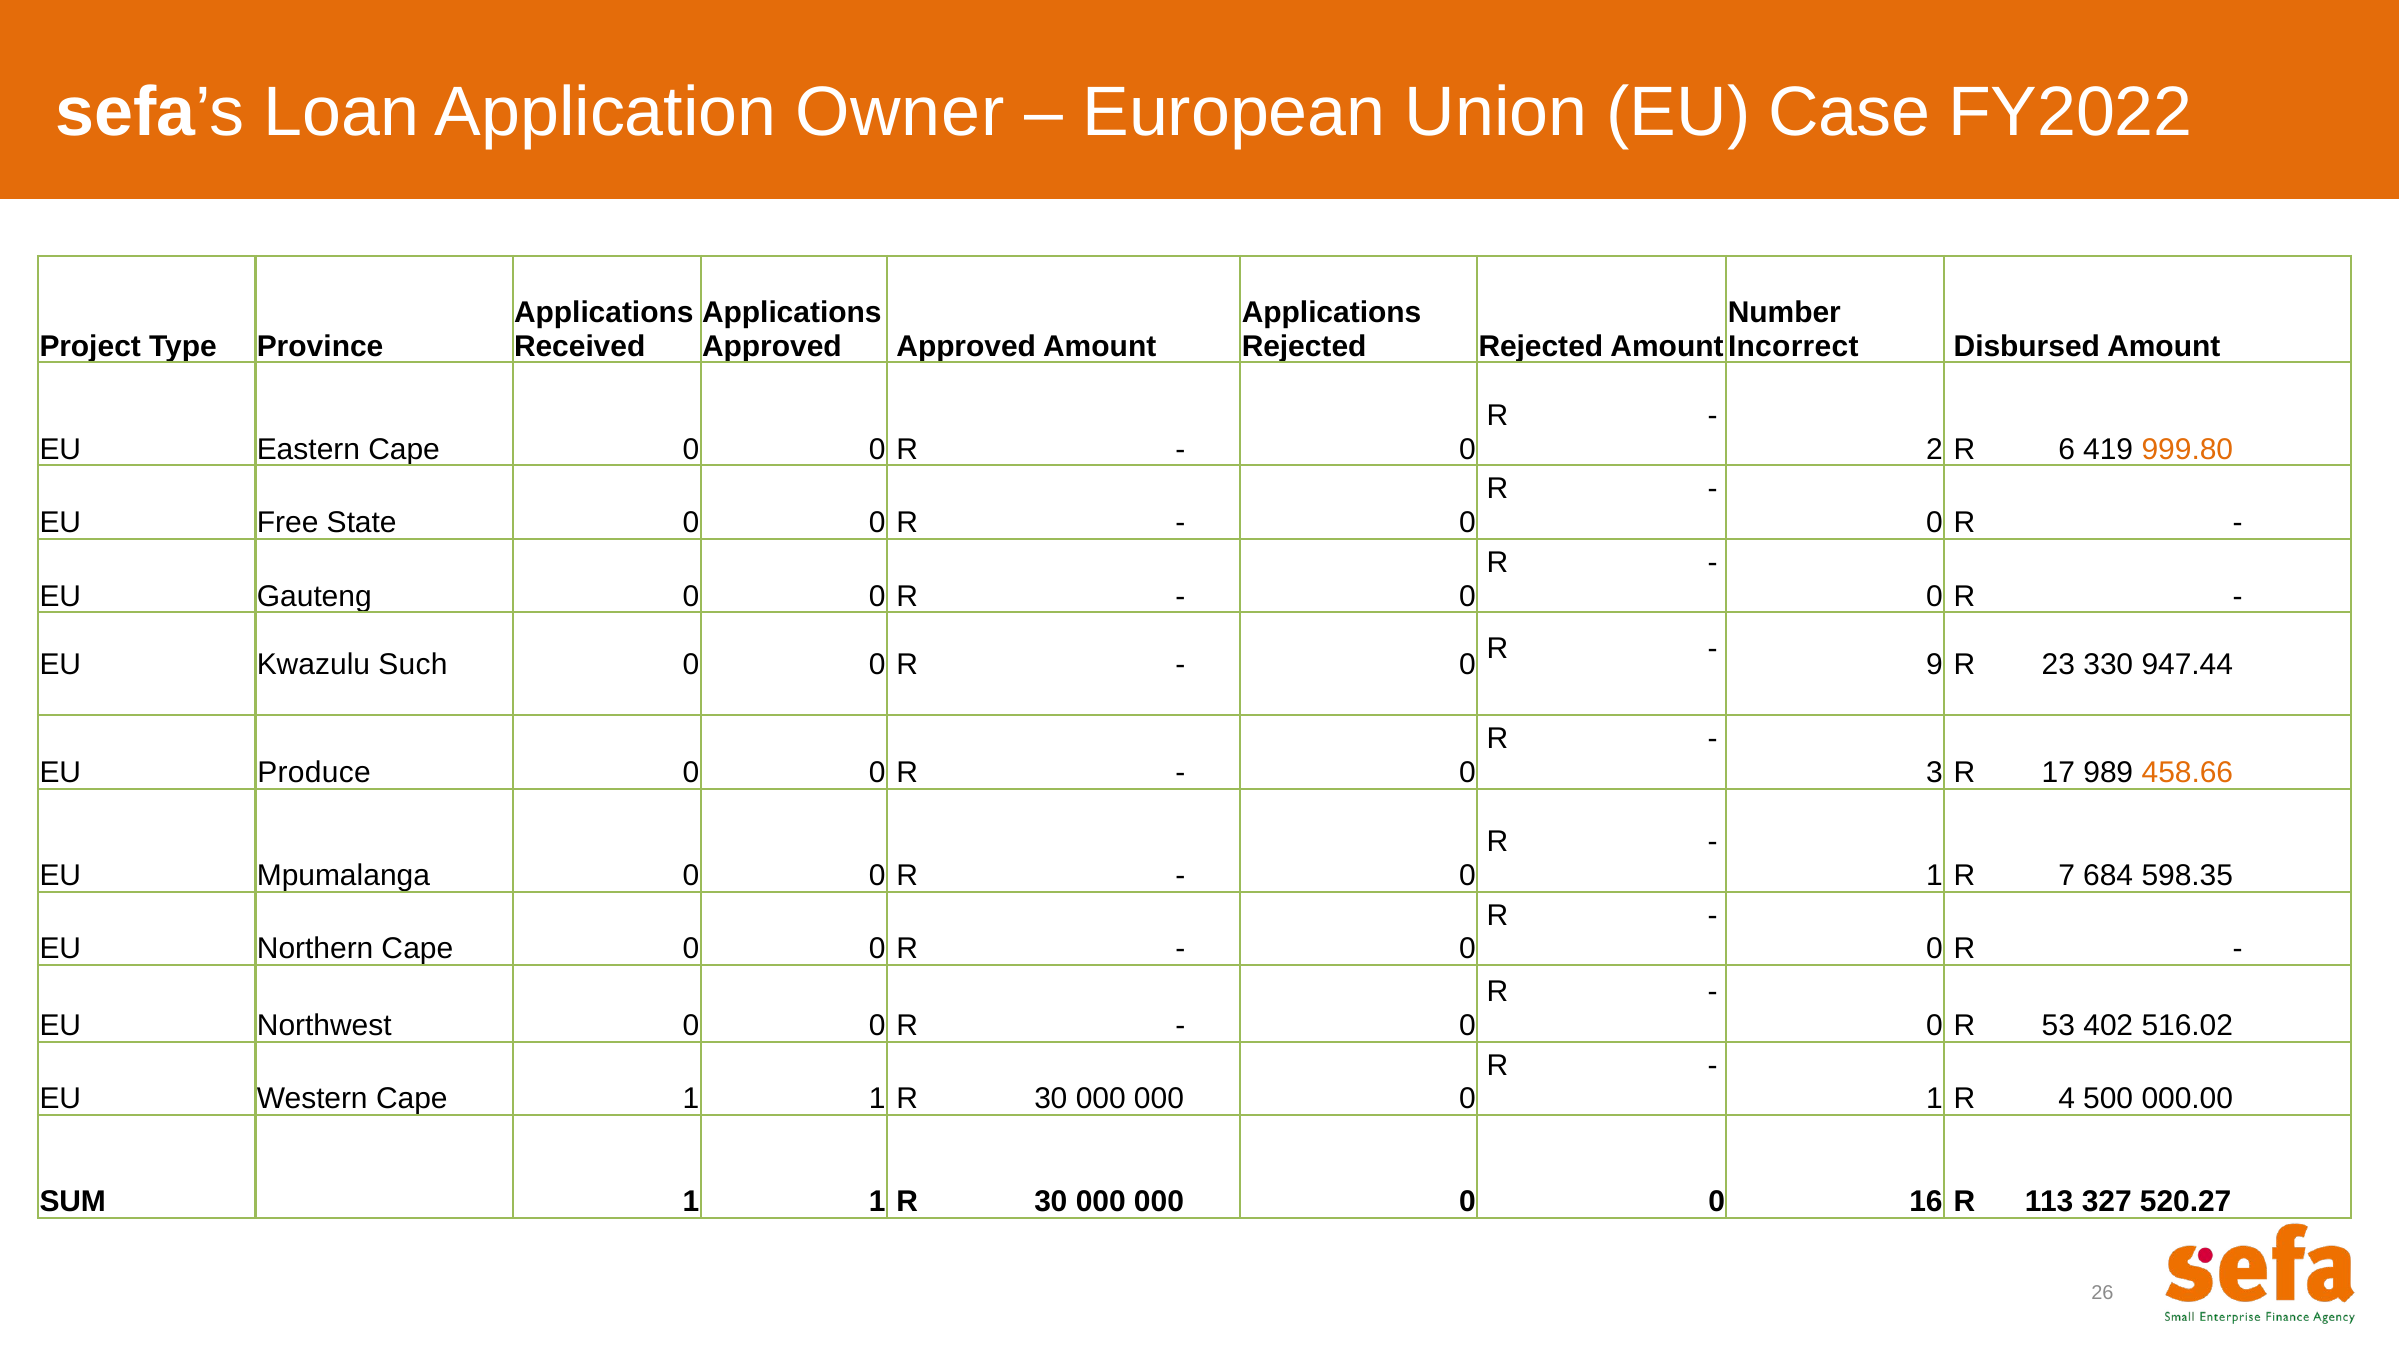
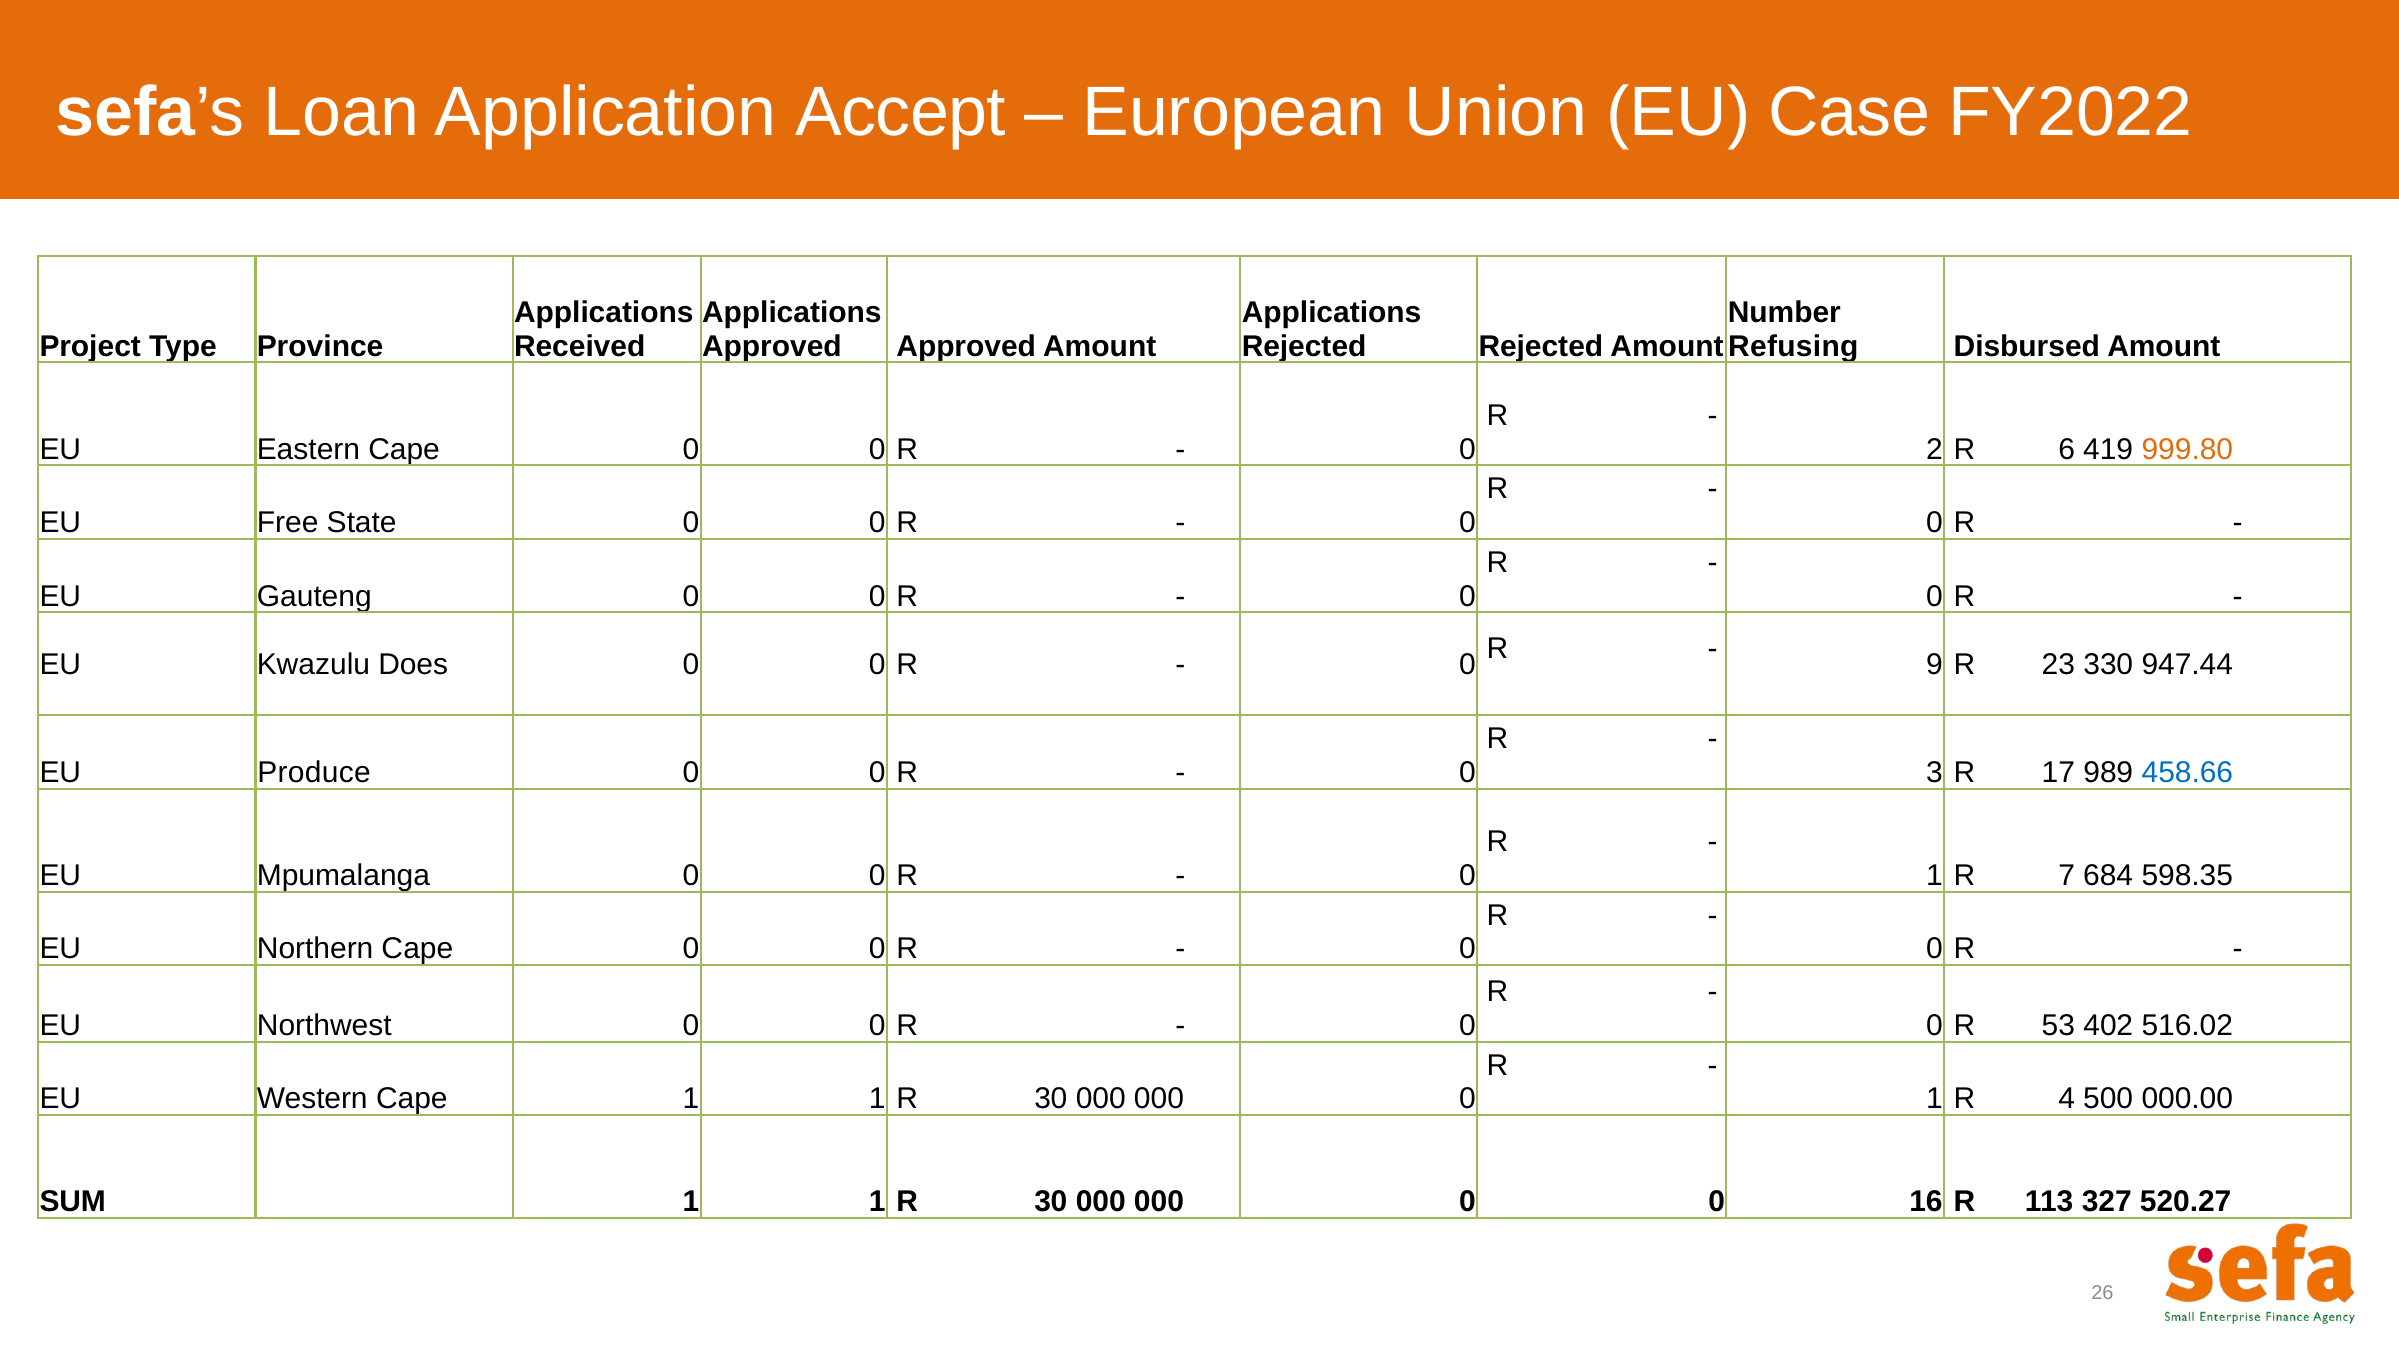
Owner: Owner -> Accept (901, 113)
Incorrect: Incorrect -> Refusing (1793, 346)
Such: Such -> Does (413, 665)
458.66 colour: orange -> blue (2187, 773)
